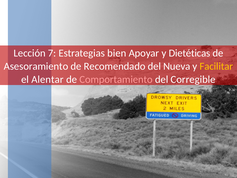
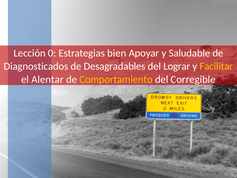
7: 7 -> 0 (52, 53)
Dietéticas: Dietéticas -> Saludable (189, 53)
Asesoramiento: Asesoramiento -> Diagnosticados (36, 66)
Recomendado: Recomendado -> Desagradables (115, 66)
Nueva: Nueva -> Lograr (177, 66)
Comportamiento colour: pink -> yellow (116, 79)
